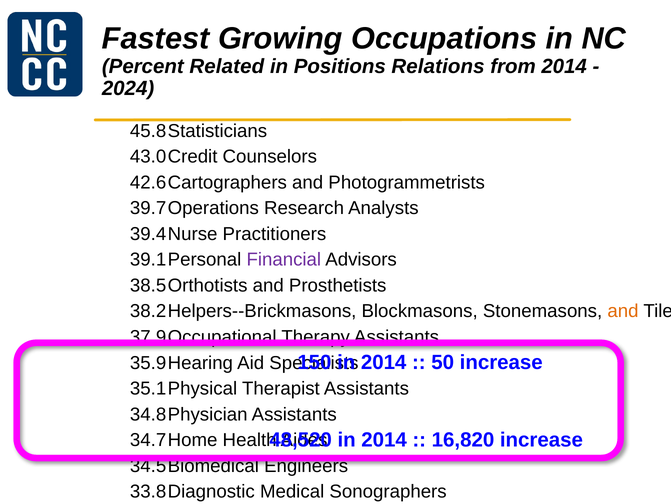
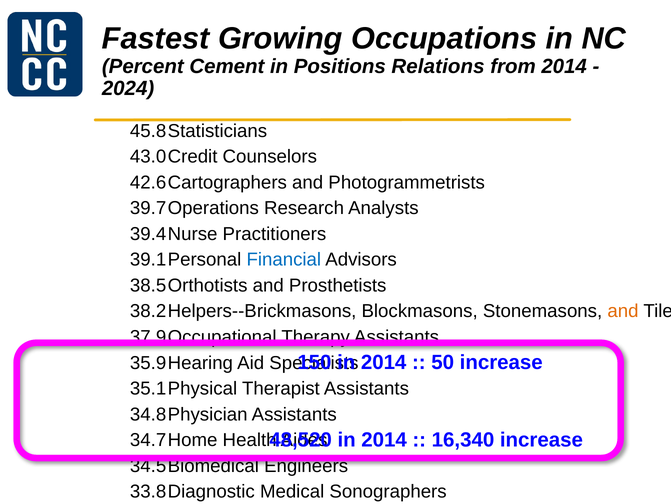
Related: Related -> Cement (227, 66)
Financial colour: purple -> blue (284, 259)
16,820: 16,820 -> 16,340 (463, 439)
